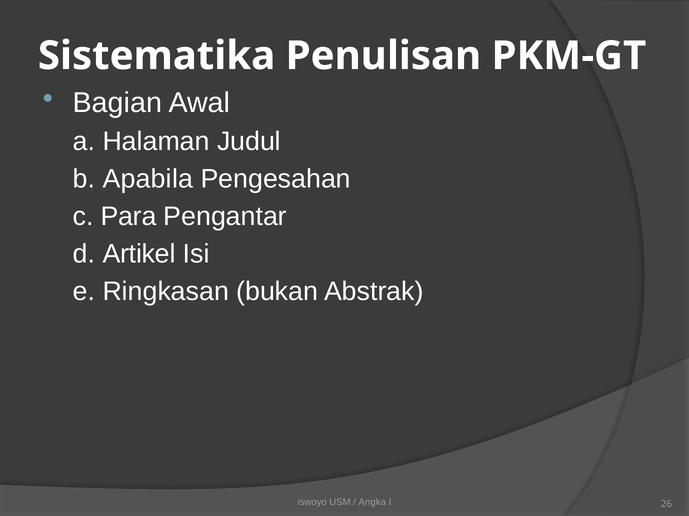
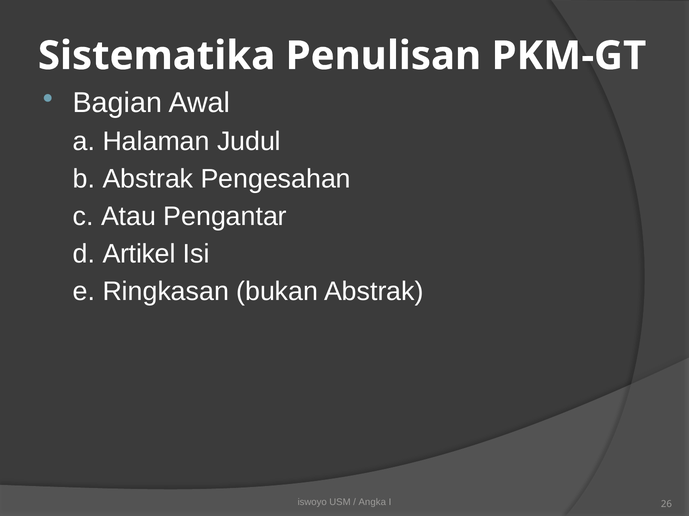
b Apabila: Apabila -> Abstrak (148, 179)
Para: Para -> Atau (129, 217)
